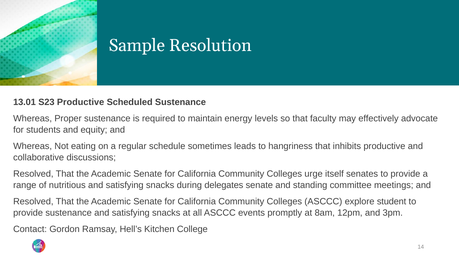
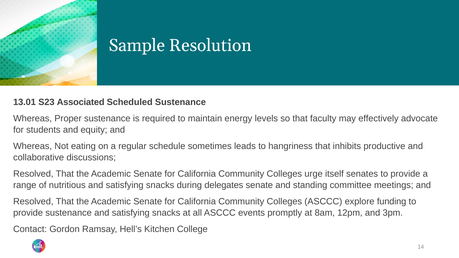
S23 Productive: Productive -> Associated (81, 102)
student: student -> funding (392, 202)
